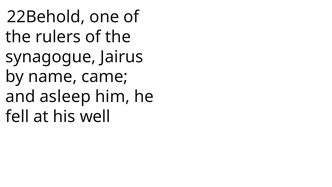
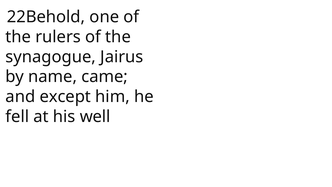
asleep: asleep -> except (65, 97)
